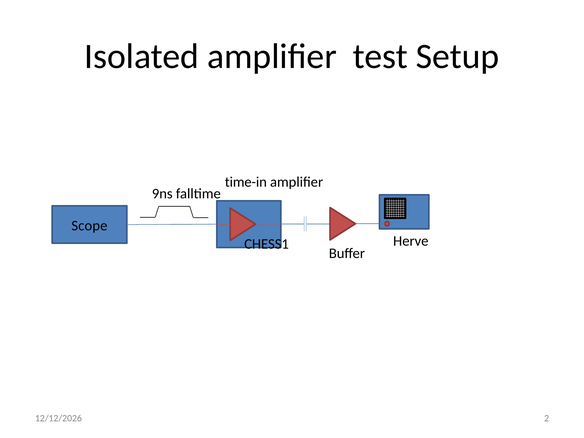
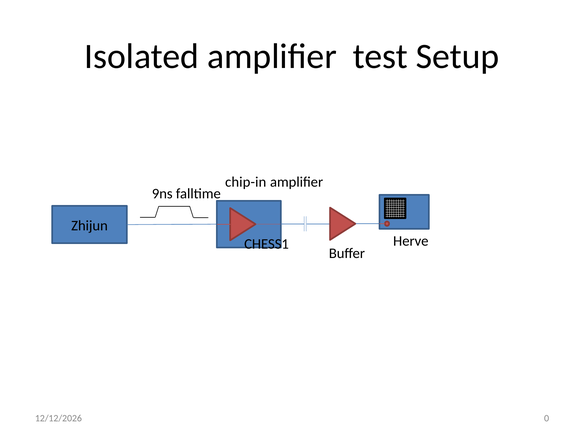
time-in: time-in -> chip-in (246, 182)
Scope: Scope -> Zhijun (89, 226)
2: 2 -> 0 (547, 418)
